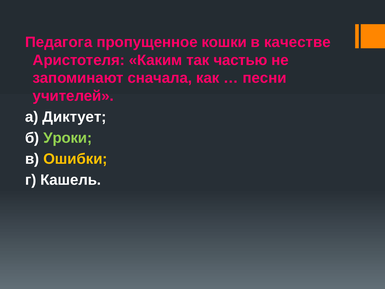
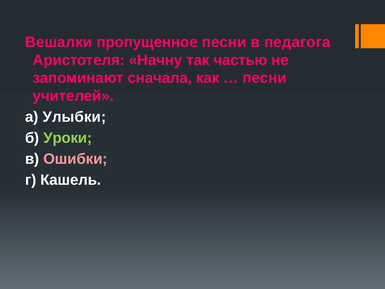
Педагога: Педагога -> Вешалки (59, 42)
пропущенное кошки: кошки -> песни (224, 42)
качестве: качестве -> педагога (297, 42)
Каким: Каким -> Начну (156, 60)
Диктует: Диктует -> Улыбки (74, 117)
Ошибки colour: yellow -> pink (75, 159)
